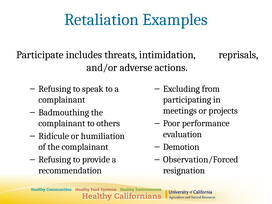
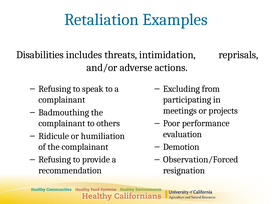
Participate: Participate -> Disabilities (40, 55)
